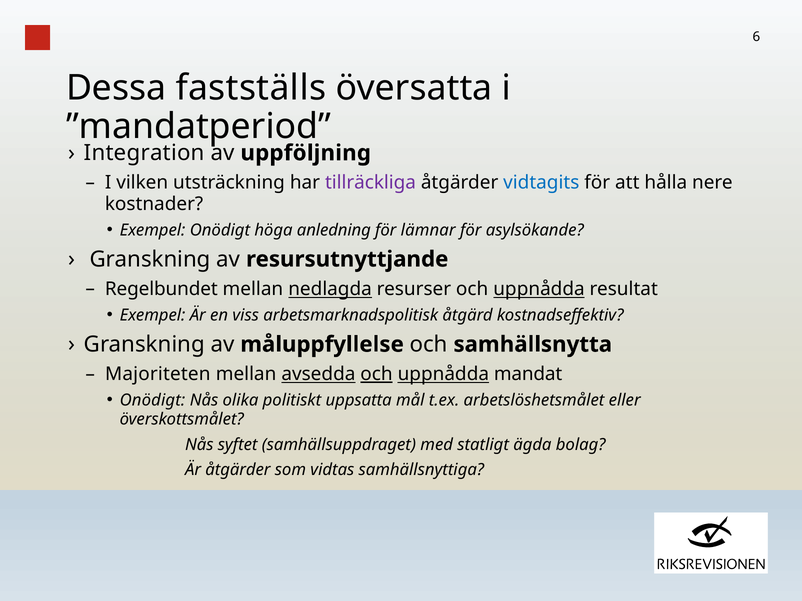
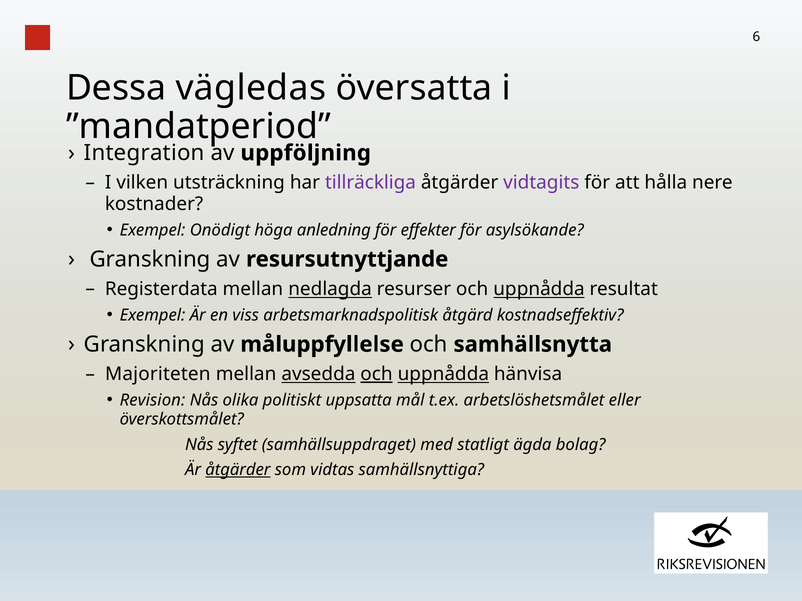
fastställs: fastställs -> vägledas (251, 88)
vidtagits colour: blue -> purple (541, 183)
lämnar: lämnar -> effekter (428, 230)
Regelbundet: Regelbundet -> Registerdata (161, 289)
mandat: mandat -> hänvisa (528, 374)
Onödigt: Onödigt -> Revision (152, 401)
åtgärder underline: none -> present (238, 470)
